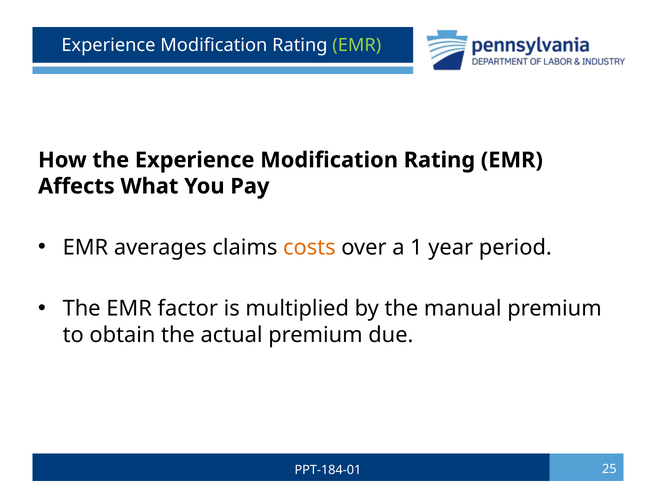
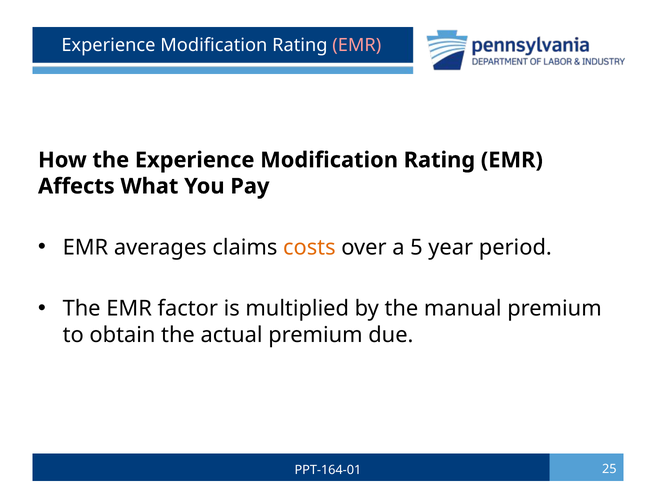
EMR colour: light green -> pink (357, 45)
1: 1 -> 5 (416, 247)
PPT-184-01: PPT-184-01 -> PPT-164-01 (328, 470)
